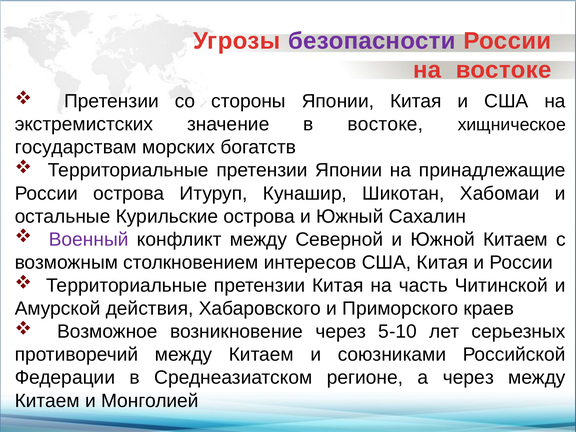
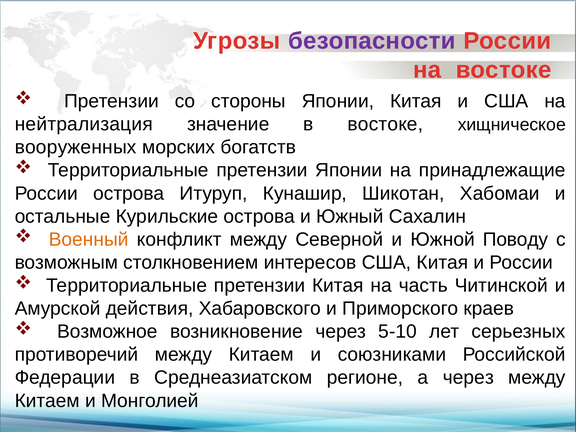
экстремистских: экстремистских -> нейтрализация (84, 124)
государствам: государствам -> вооруженных (76, 147)
Военный colour: purple -> orange (89, 239)
Южной Китаем: Китаем -> Поводу (515, 239)
